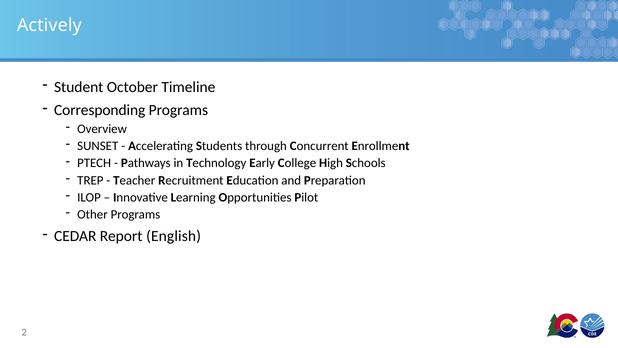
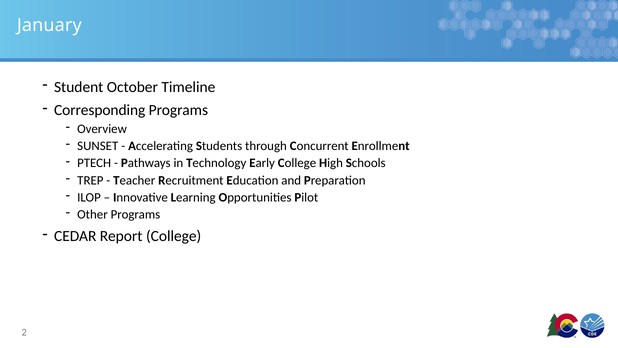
Actively: Actively -> January (49, 25)
Report English: English -> College (174, 236)
